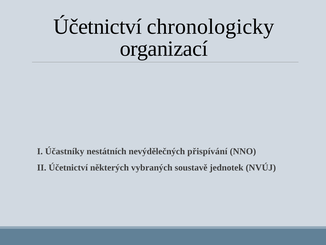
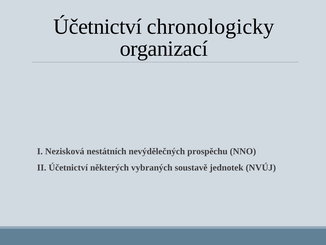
Účastníky: Účastníky -> Nezisková (65, 151)
přispívání: přispívání -> prospěchu (207, 151)
